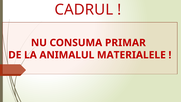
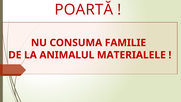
CADRUL: CADRUL -> POARTĂ (84, 10)
PRIMAR: PRIMAR -> FAMILIE (125, 43)
